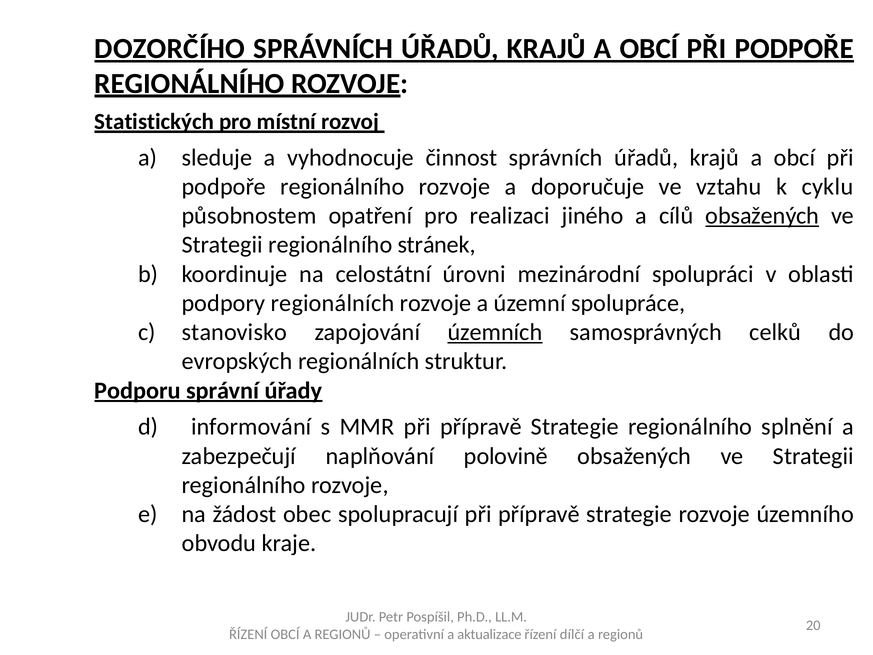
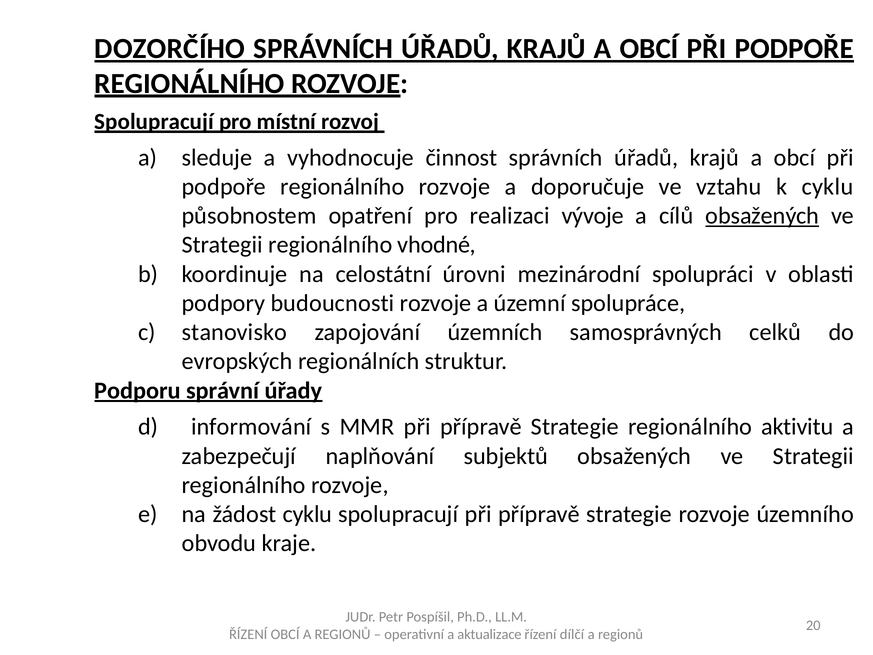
Statistických: Statistických -> Spolupracují (154, 122)
jiného: jiného -> vývoje (593, 216)
stránek: stránek -> vhodné (437, 245)
podpory regionálních: regionálních -> budoucnosti (333, 303)
územních underline: present -> none (495, 332)
splnění: splnění -> aktivitu (797, 427)
polovině: polovině -> subjektů (506, 456)
žádost obec: obec -> cyklu (307, 514)
